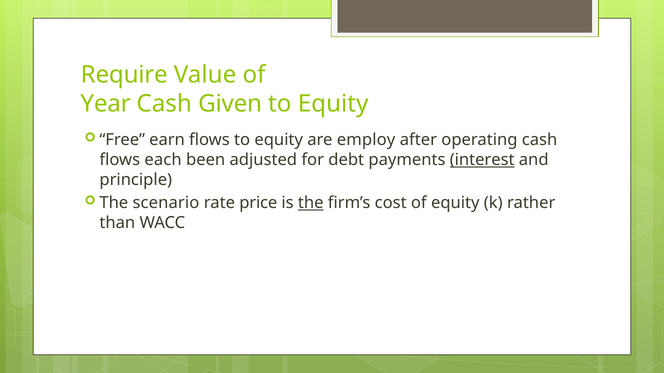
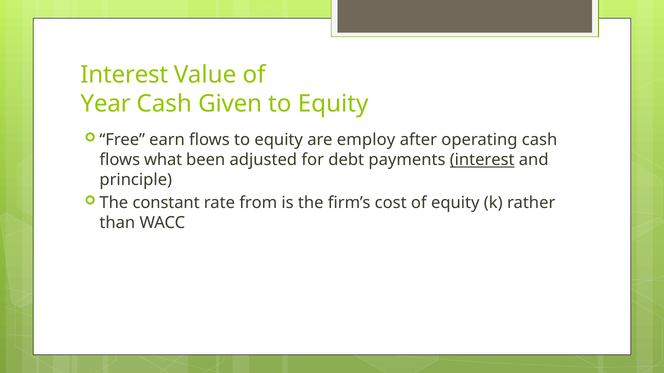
Require: Require -> Interest (124, 75)
each: each -> what (163, 160)
scenario: scenario -> constant (166, 203)
price: price -> from (258, 203)
the underline: present -> none (311, 203)
